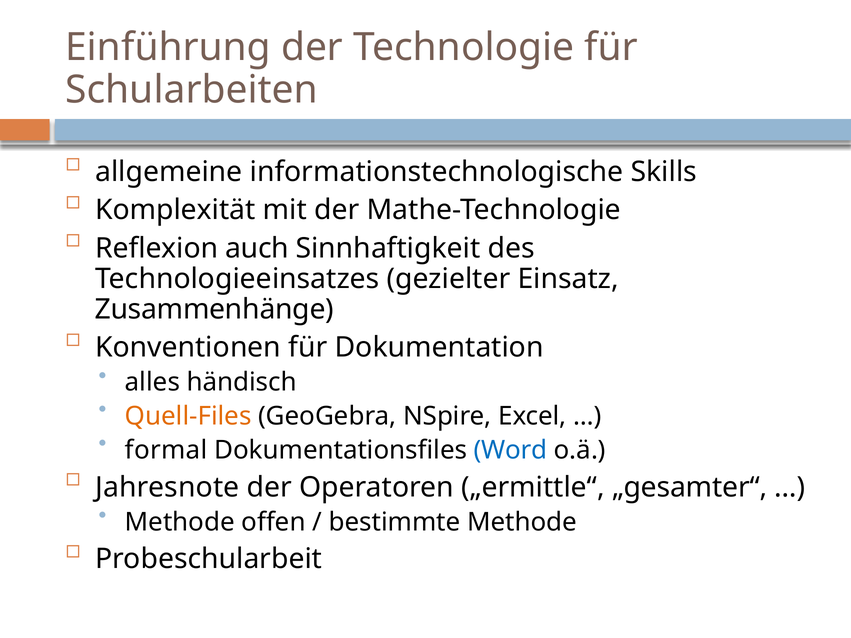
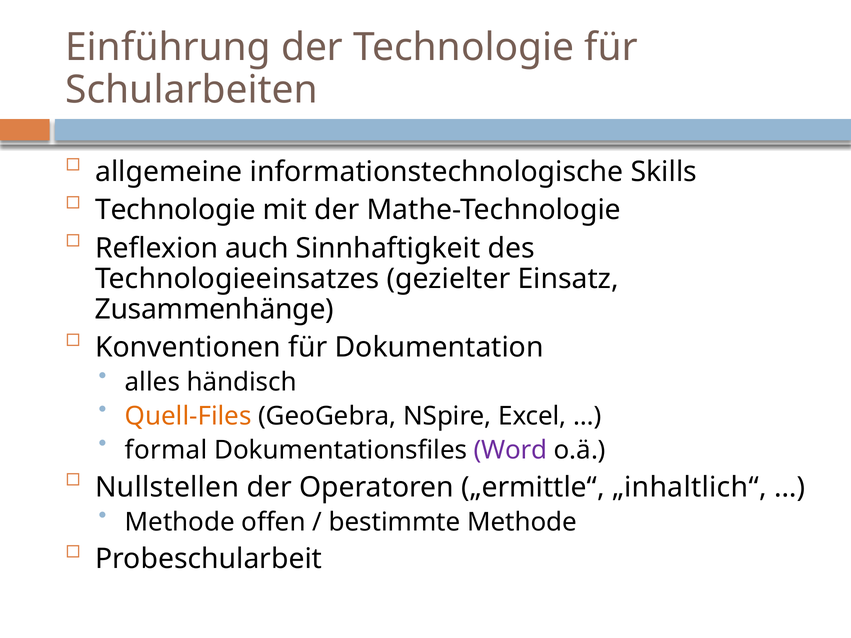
Komplexität: Komplexität -> Technologie (175, 210)
Word colour: blue -> purple (511, 450)
Jahresnote: Jahresnote -> Nullstellen (167, 487)
„gesamter“: „gesamter“ -> „inhaltlich“ (689, 487)
